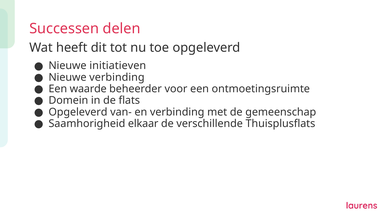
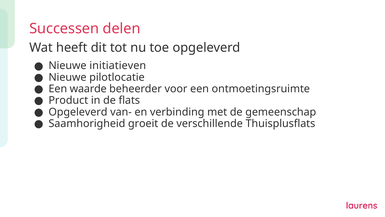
Nieuwe verbinding: verbinding -> pilotlocatie (117, 77)
Domein: Domein -> Product (68, 100)
elkaar: elkaar -> groeit (143, 123)
